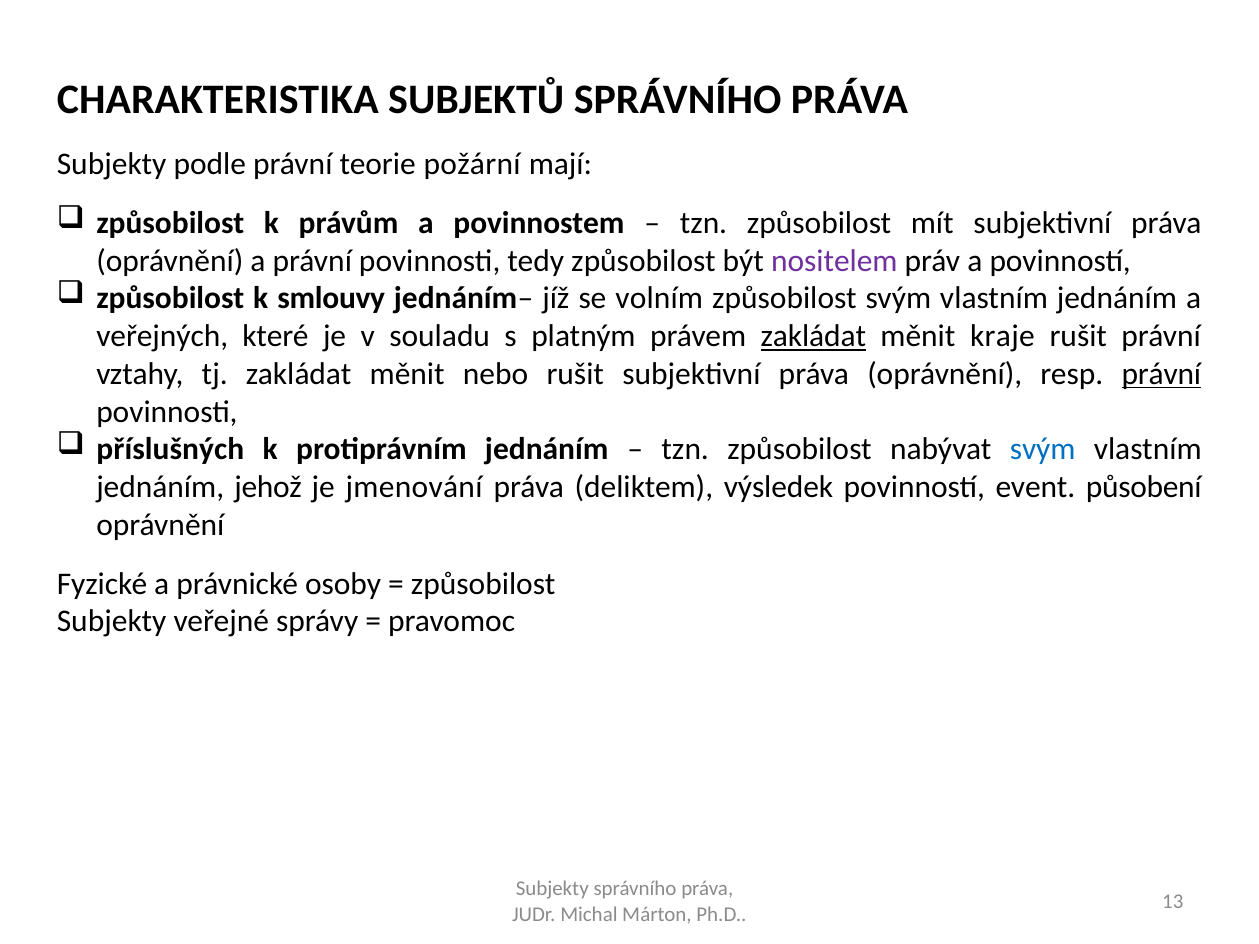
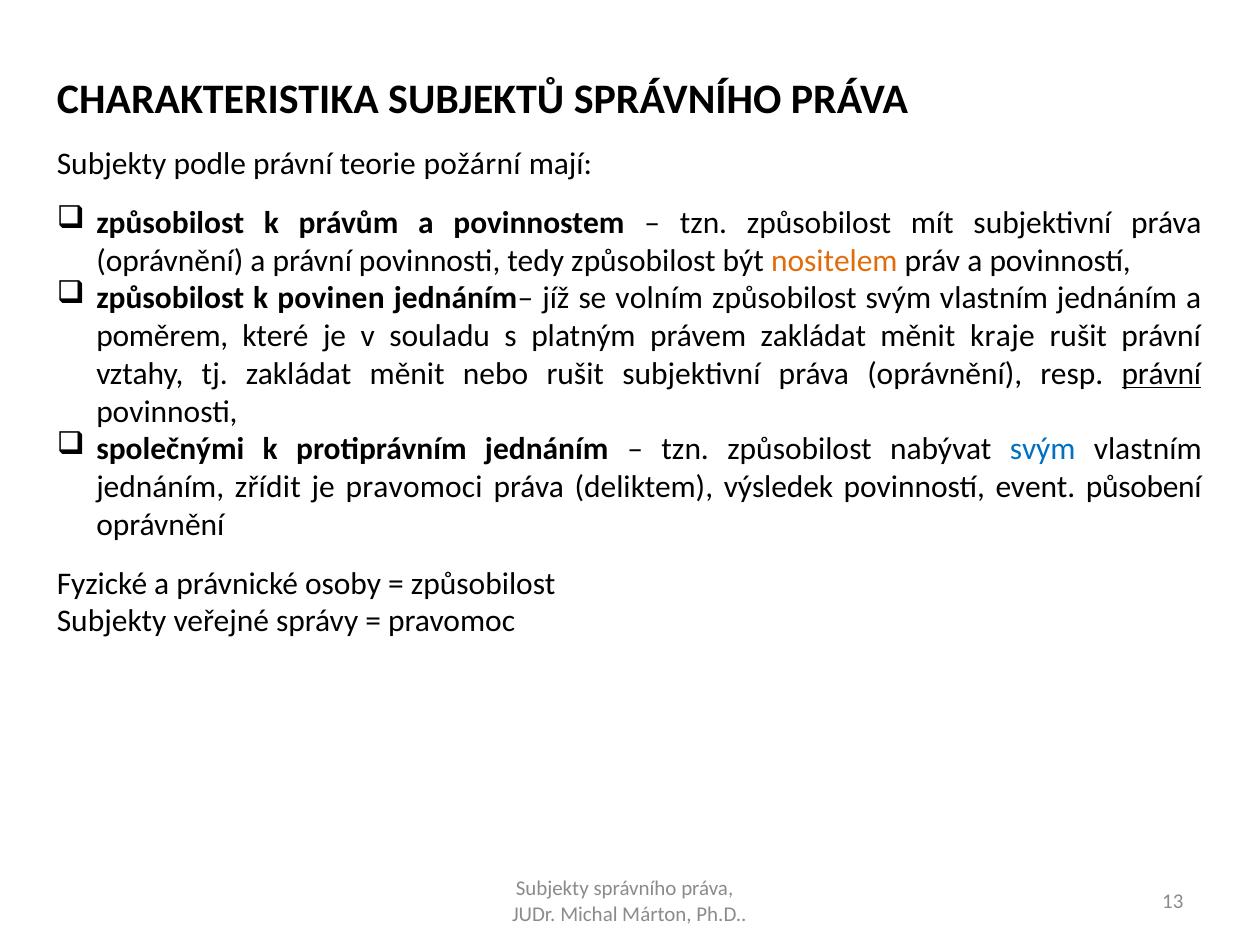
nositelem colour: purple -> orange (834, 261)
smlouvy: smlouvy -> povinen (331, 299)
veřejných: veřejných -> poměrem (162, 336)
zakládat underline: present -> none (813, 336)
příslušných: příslušných -> společnými (170, 450)
jehož: jehož -> zřídit (268, 487)
jmenování: jmenování -> pravomoci (414, 487)
